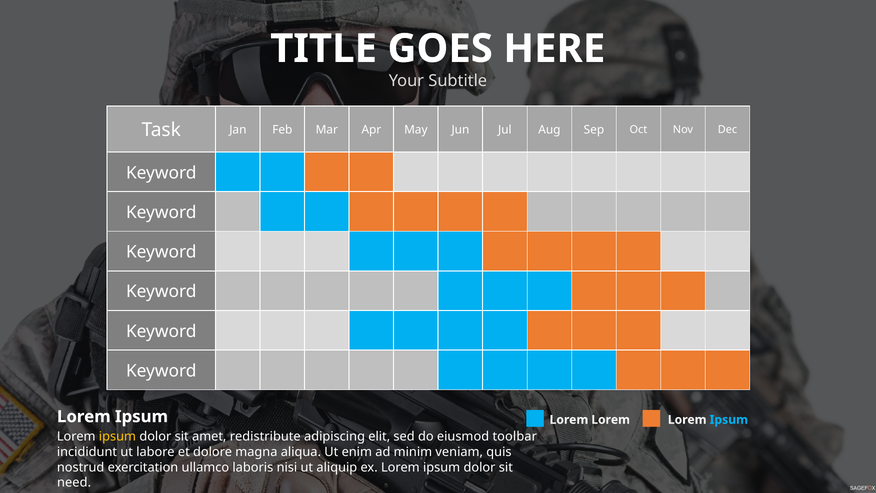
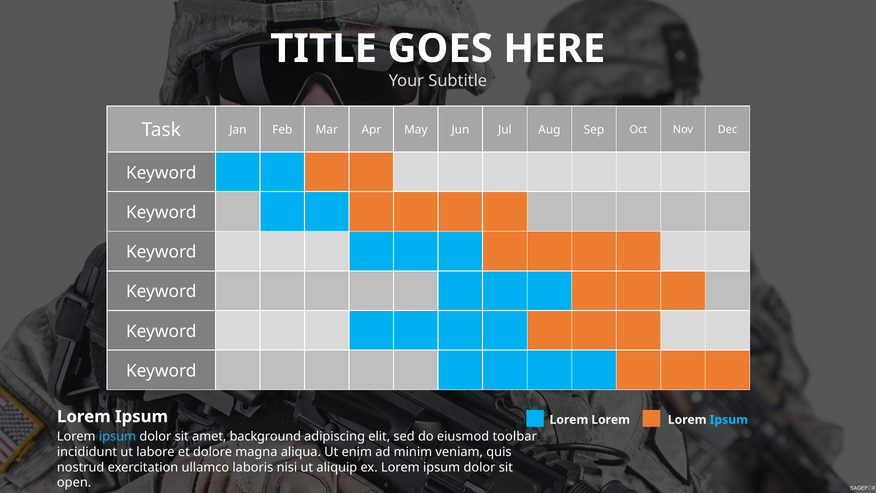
ipsum colour: yellow -> light blue (117, 437)
redistribute: redistribute -> background (265, 437)
need: need -> open (74, 483)
